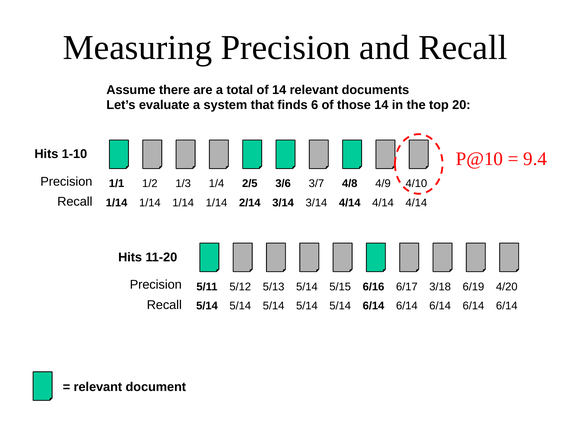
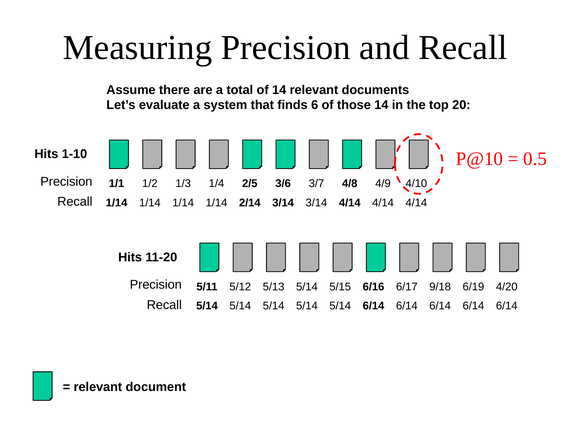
9.4: 9.4 -> 0.5 (535, 159)
3/18: 3/18 -> 9/18 (440, 286)
